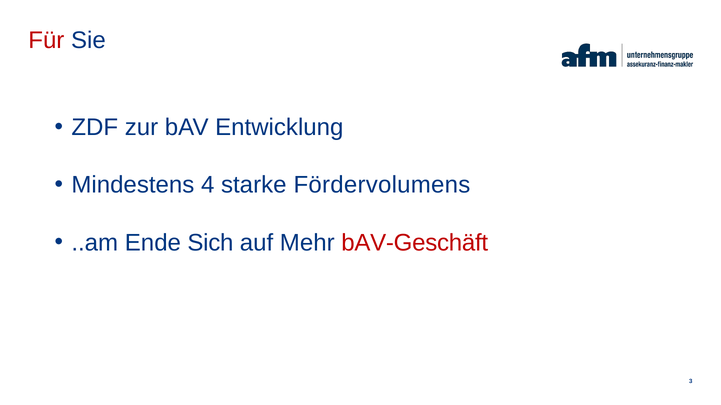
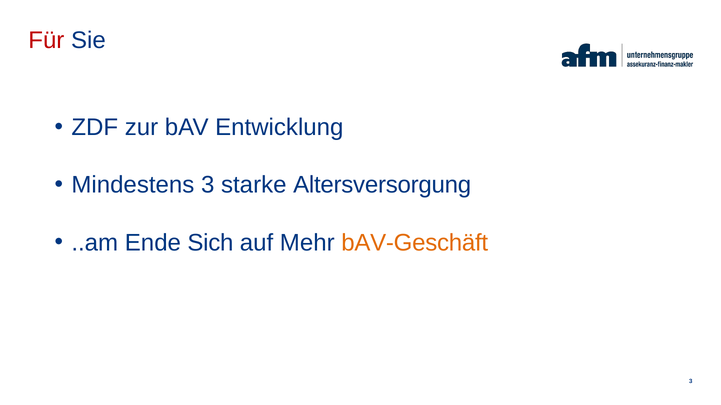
Mindestens 4: 4 -> 3 (208, 185)
Fördervolumens: Fördervolumens -> Altersversorgung (382, 185)
bAV-Geschäft colour: red -> orange (415, 243)
